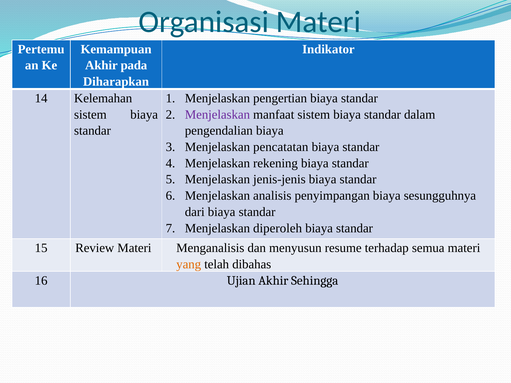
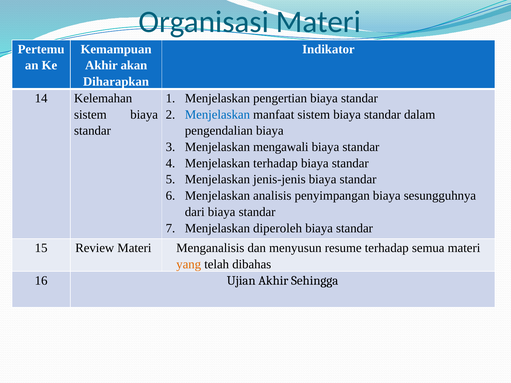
pada: pada -> akan (134, 65)
Menjelaskan colour: purple -> blue (217, 115)
pencatatan: pencatatan -> mengawali (281, 147)
Menjelaskan rekening: rekening -> terhadap (275, 163)
